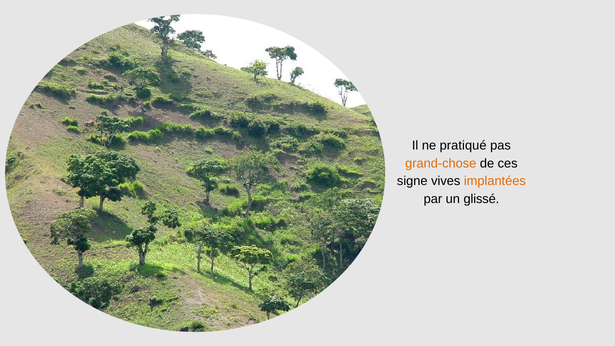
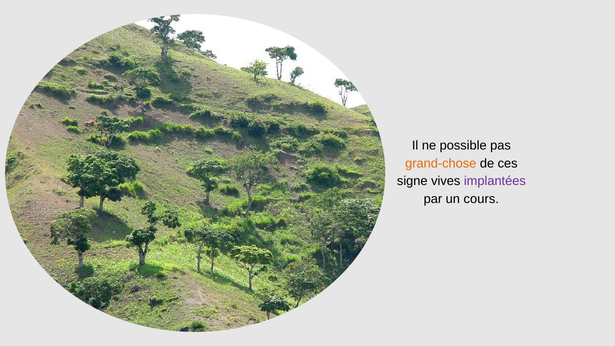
pratiqué: pratiqué -> possible (463, 145)
implantées colour: orange -> purple (495, 181)
glissé: glissé -> cours (481, 199)
